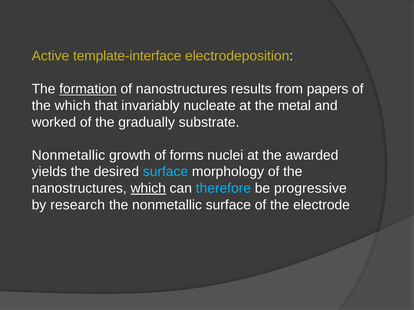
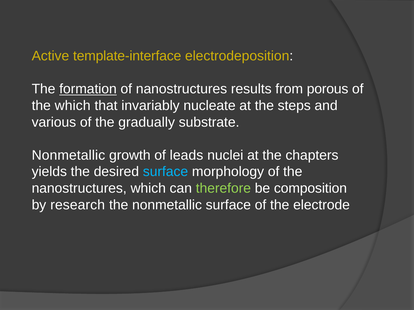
papers: papers -> porous (328, 89)
metal: metal -> steps (294, 106)
worked: worked -> various (54, 122)
forms: forms -> leads (187, 155)
awarded: awarded -> chapters (312, 155)
which underline: present -> none (148, 189)
therefore colour: light blue -> light green (223, 189)
progressive: progressive -> composition (310, 189)
